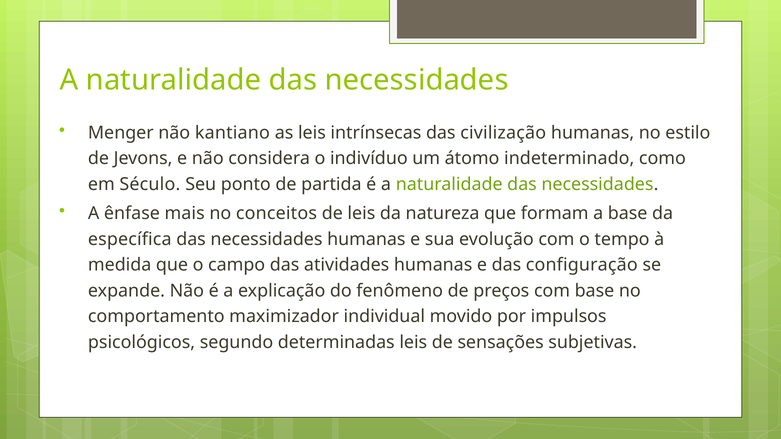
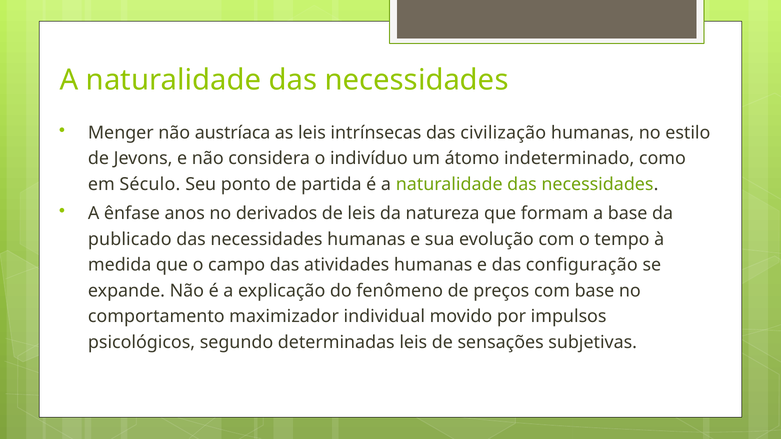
kantiano: kantiano -> austríaca (233, 133)
mais: mais -> anos (185, 214)
conceitos: conceitos -> derivados (277, 214)
específica: específica -> publicado (130, 239)
